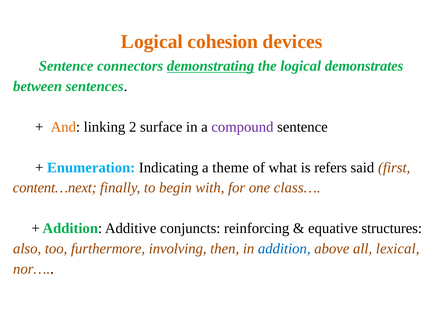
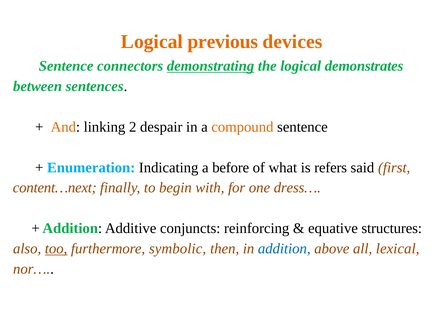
cohesion: cohesion -> previous (223, 42)
surface: surface -> despair (161, 127)
compound colour: purple -> orange (242, 127)
theme: theme -> before (231, 167)
class…: class… -> dress… (297, 188)
too underline: none -> present (56, 248)
involving: involving -> symbolic (178, 248)
